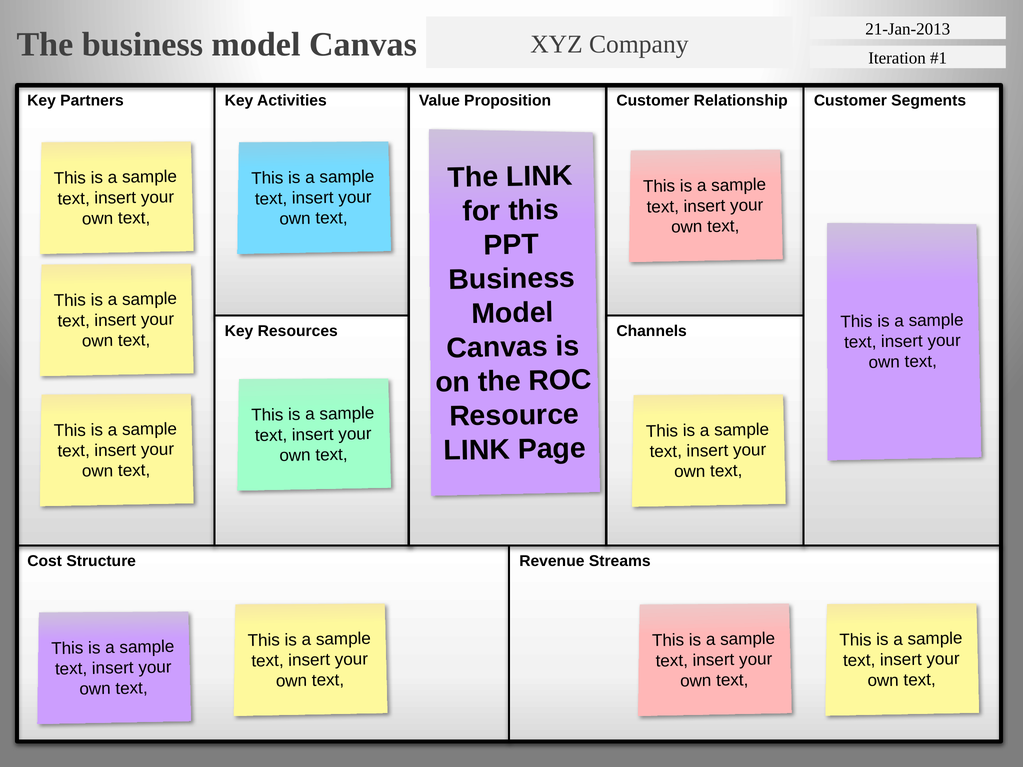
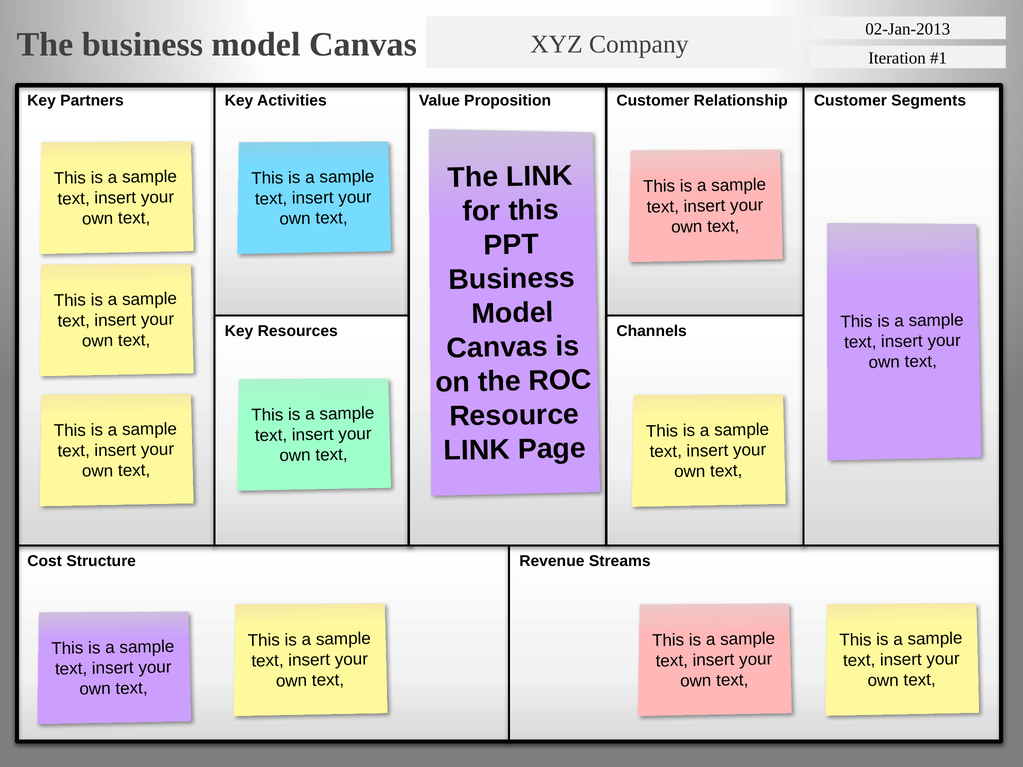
21-Jan-2013: 21-Jan-2013 -> 02-Jan-2013 (908, 29)
